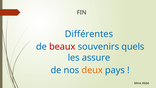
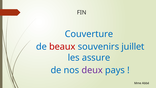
Différentes: Différentes -> Couverture (89, 34)
quels: quels -> juillet (133, 47)
deux colour: orange -> purple (92, 70)
